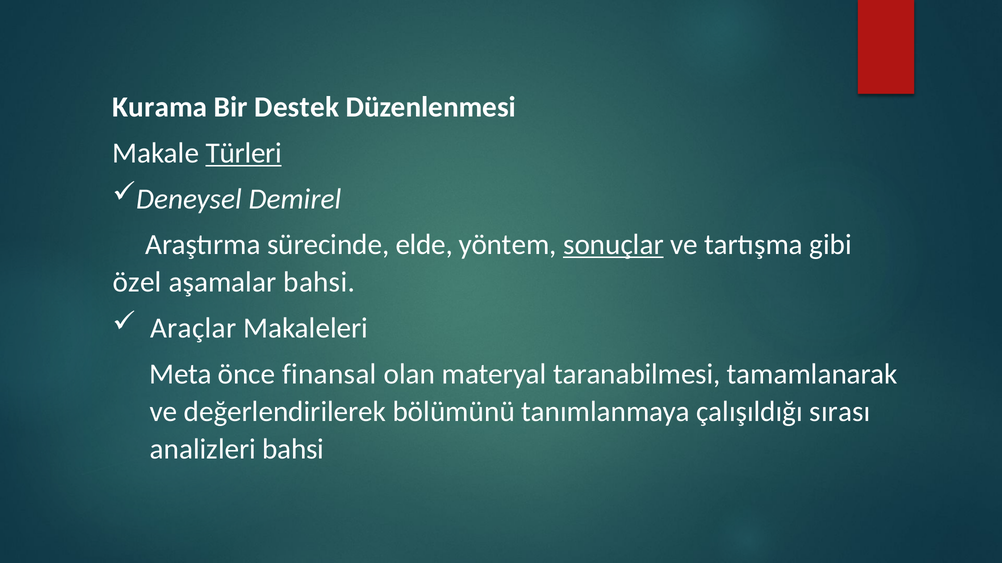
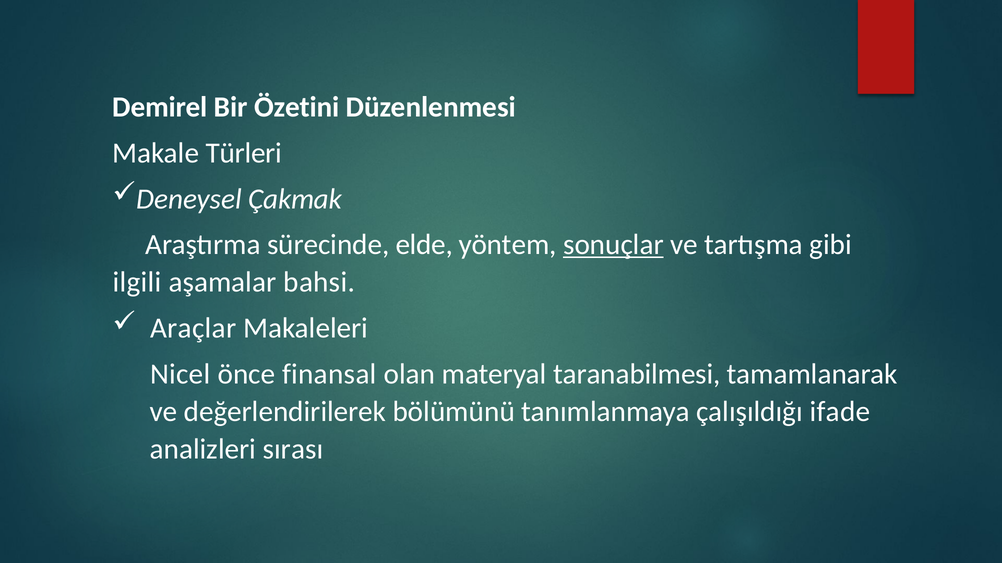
Kurama: Kurama -> Demirel (160, 107)
Destek: Destek -> Özetini (297, 107)
Türleri underline: present -> none (244, 153)
Demirel: Demirel -> Çakmak (295, 199)
özel: özel -> ilgili (137, 283)
Meta: Meta -> Nicel (180, 374)
sırası: sırası -> ifade (840, 412)
analizleri bahsi: bahsi -> sırası (293, 449)
